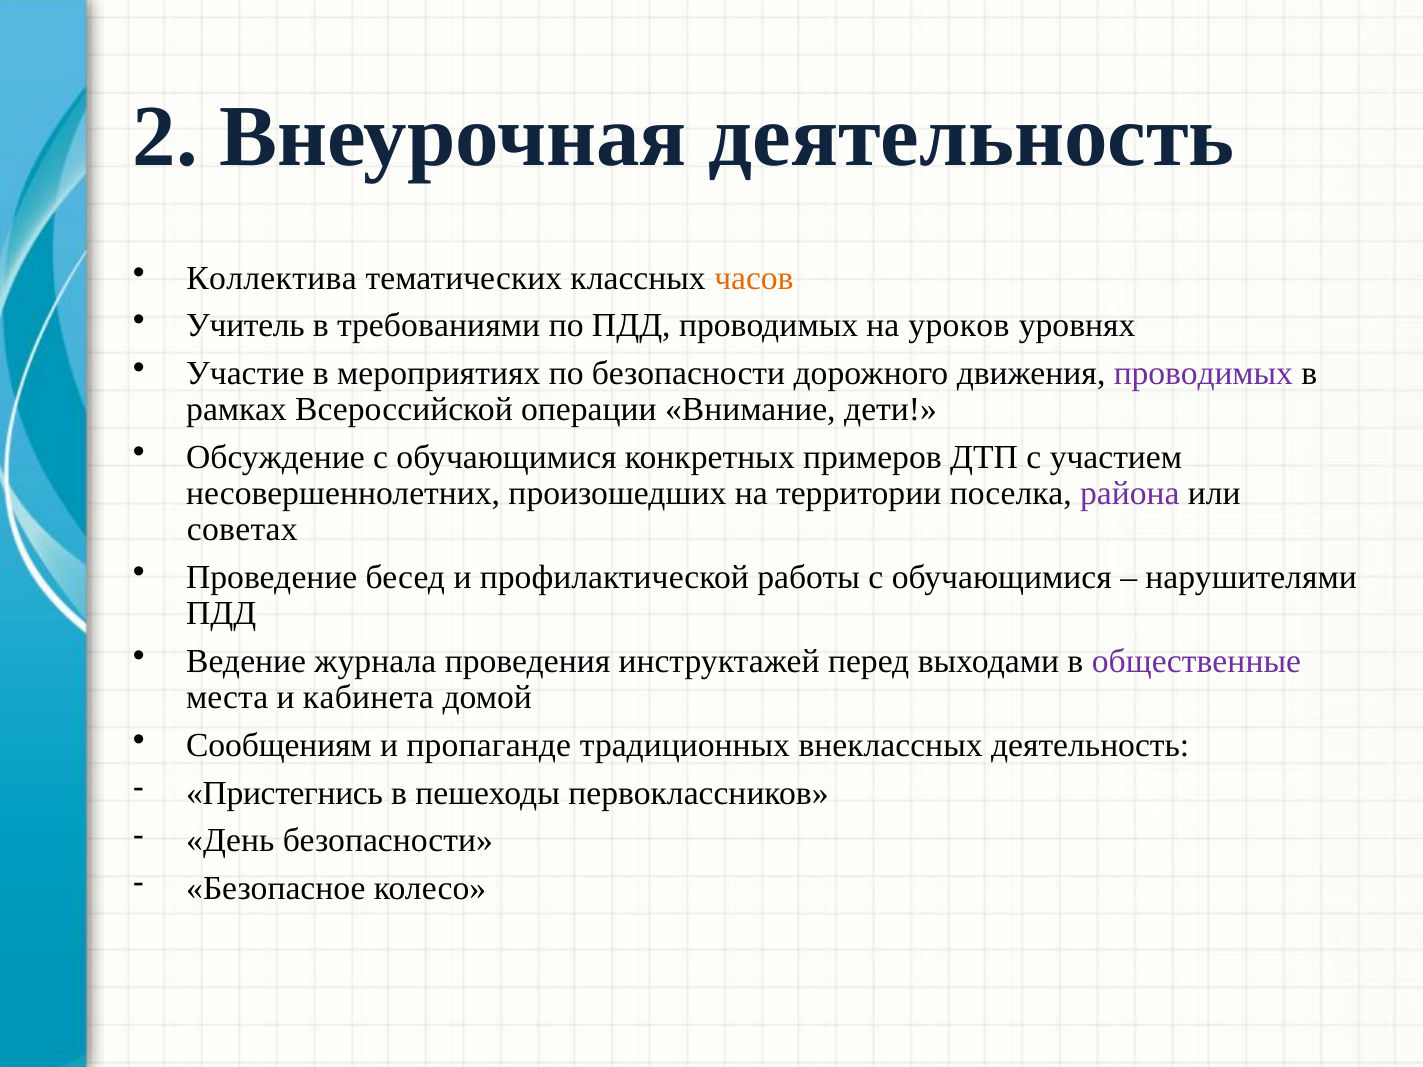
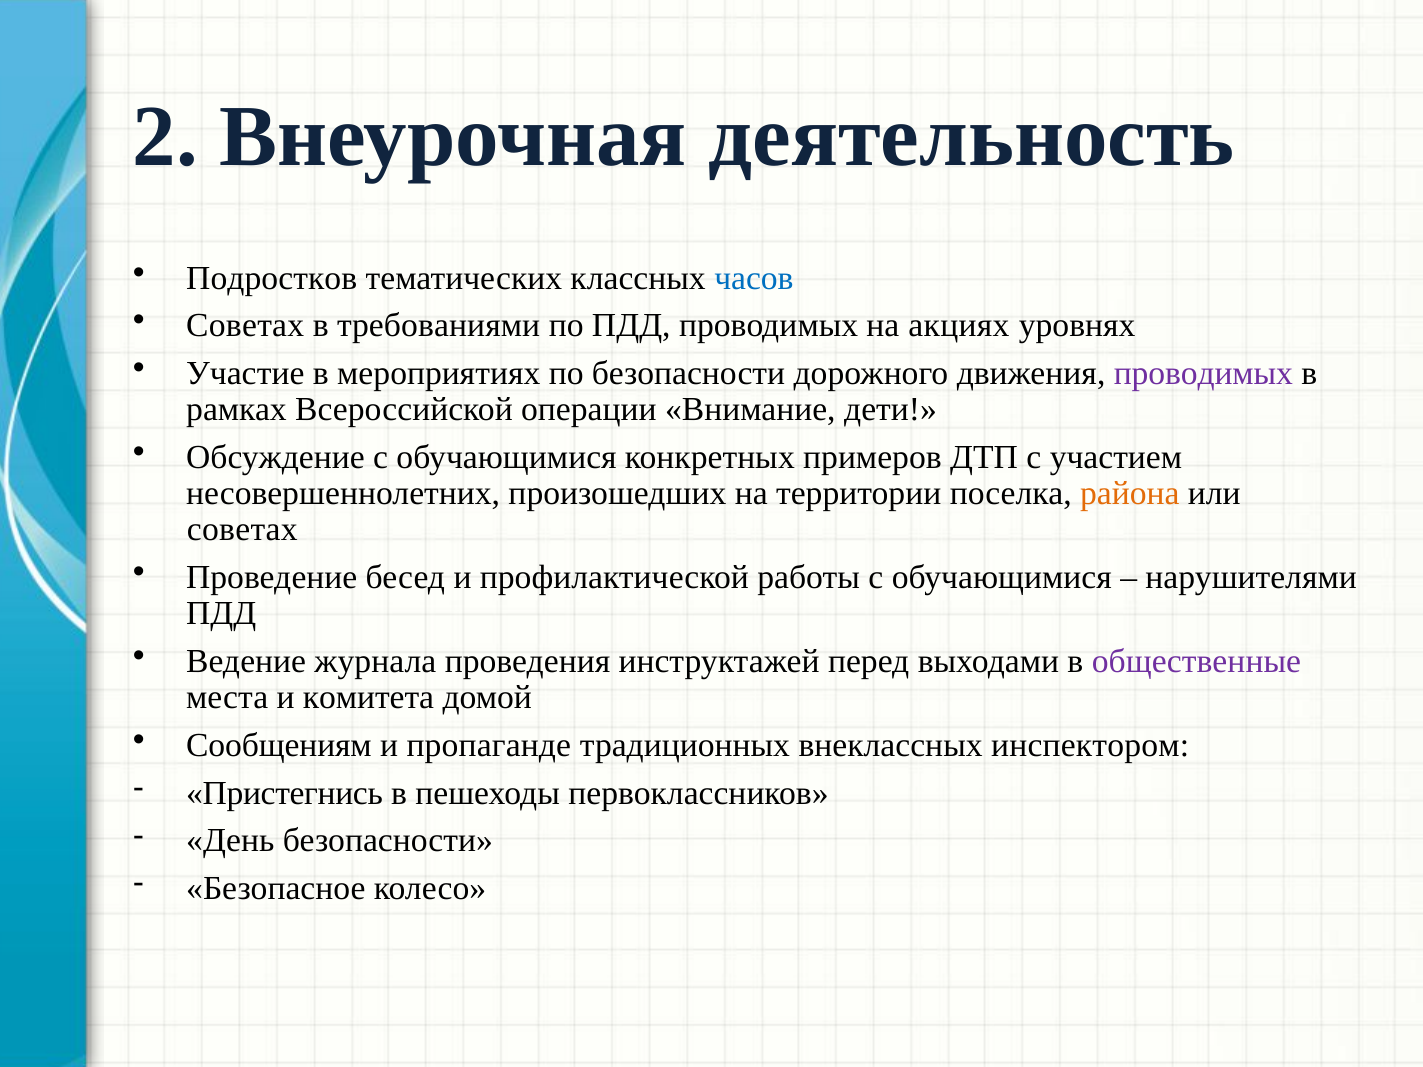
Коллектива: Коллектива -> Подростков (272, 278)
часов colour: orange -> blue (754, 278)
Учитель: Учитель -> Советах (245, 326)
уроков: уроков -> акциях (959, 326)
района colour: purple -> orange (1130, 494)
кабинета: кабинета -> комитета (369, 698)
внеклассных деятельность: деятельность -> инспектором (1090, 746)
